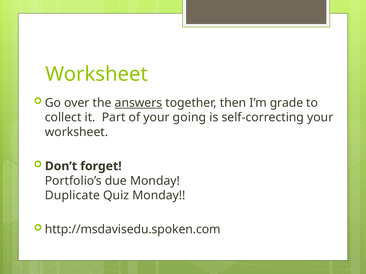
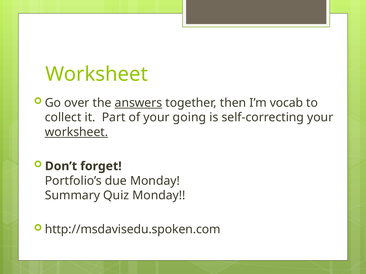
grade: grade -> vocab (286, 103)
worksheet underline: none -> present (76, 132)
Duplicate: Duplicate -> Summary (72, 196)
